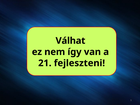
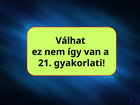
fejleszteni: fejleszteni -> gyakorlati (79, 63)
